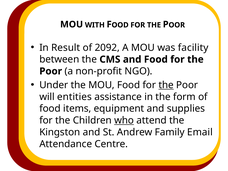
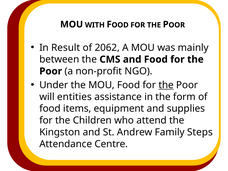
2092: 2092 -> 2062 (107, 48)
facility: facility -> mainly (193, 48)
who underline: present -> none (124, 120)
Email: Email -> Steps (200, 132)
